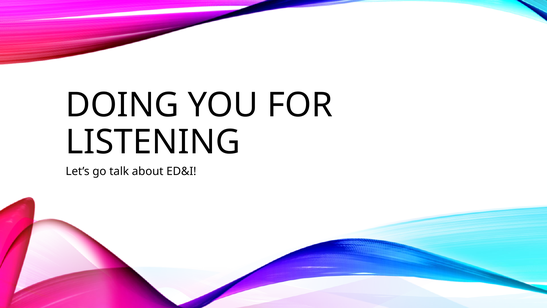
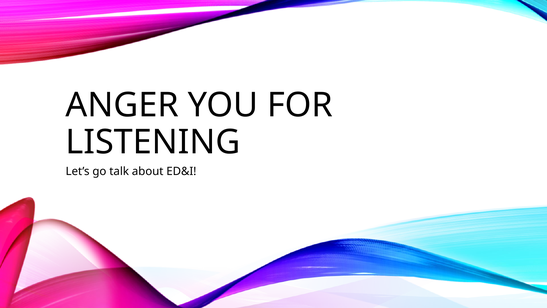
DOING: DOING -> ANGER (122, 105)
